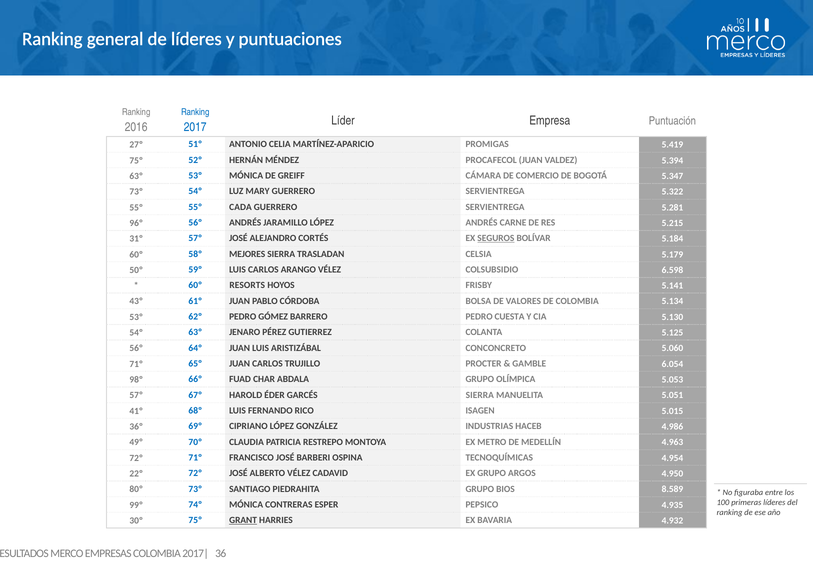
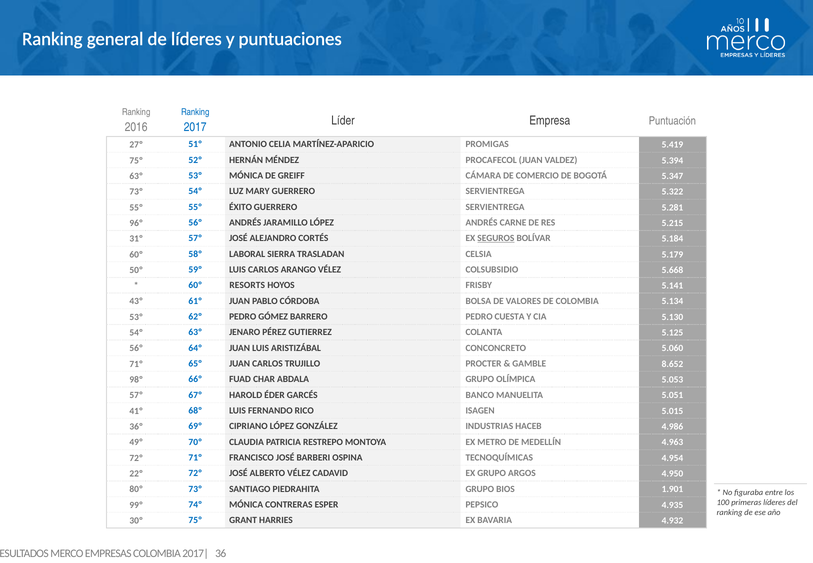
CADA: CADA -> ÉXITO (241, 207)
MEJORES: MEJORES -> LABORAL (247, 254)
6.598: 6.598 -> 5.668 (672, 270)
6.054: 6.054 -> 8.652 (672, 364)
GARCÉS SIERRA: SIERRA -> BANCO (480, 395)
8.589: 8.589 -> 1.901 (672, 489)
GRANT underline: present -> none (243, 520)
